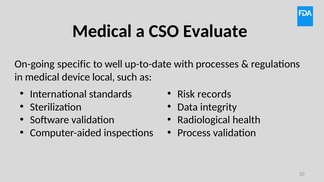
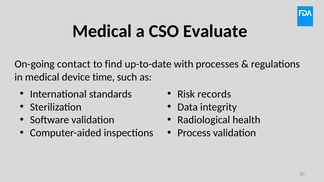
specific: specific -> contact (74, 64)
well: well -> find (113, 64)
local: local -> time (104, 77)
